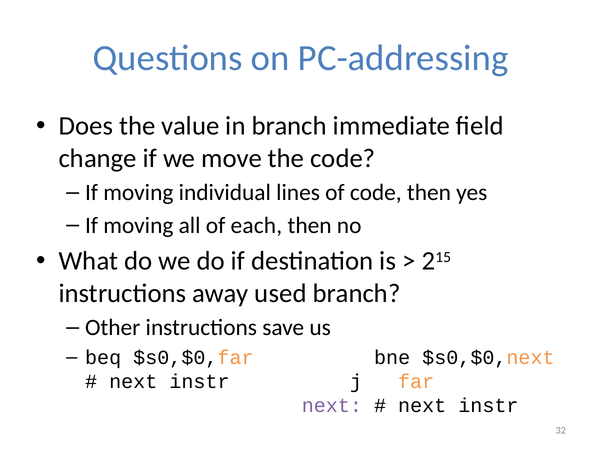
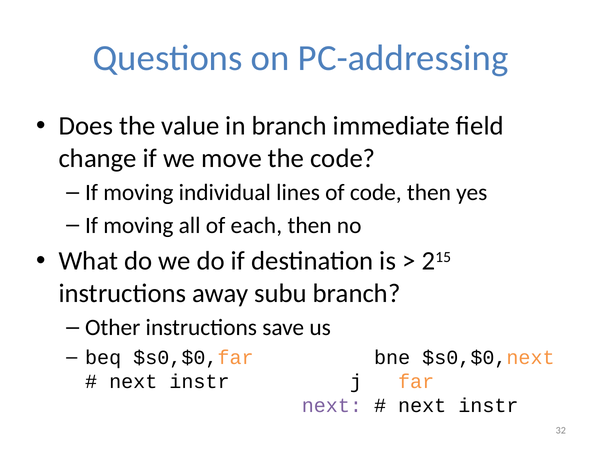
used: used -> subu (281, 294)
